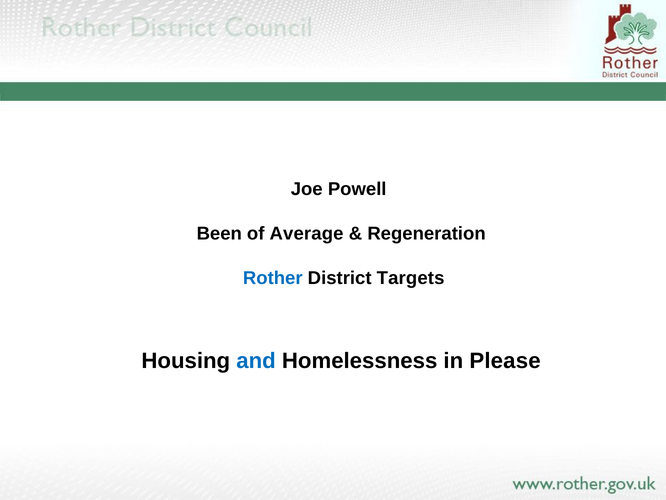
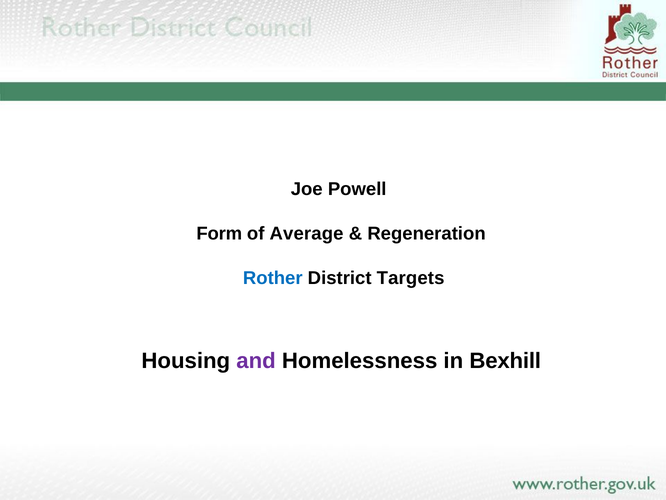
Been: Been -> Form (219, 233)
and colour: blue -> purple (256, 361)
Please: Please -> Bexhill (505, 361)
